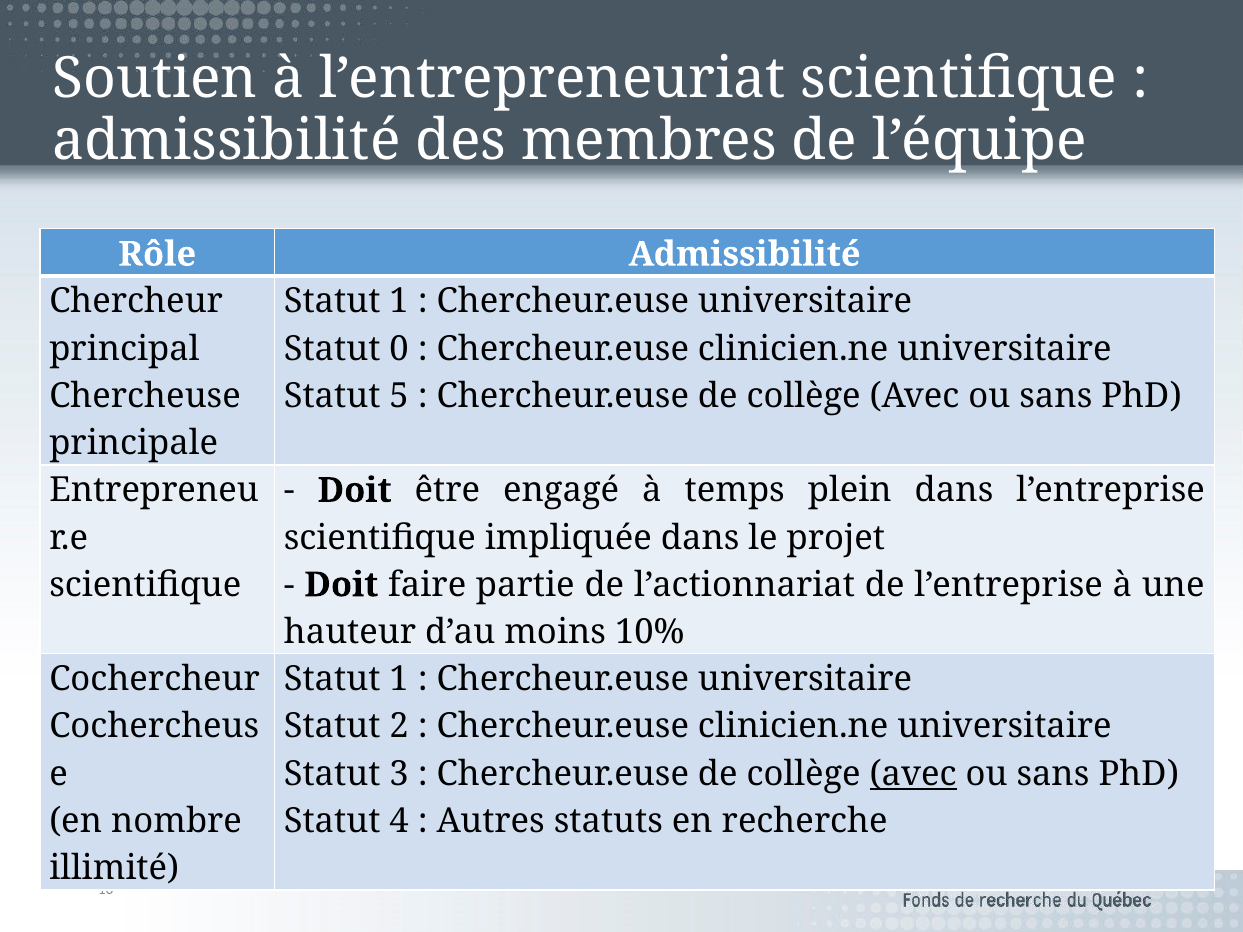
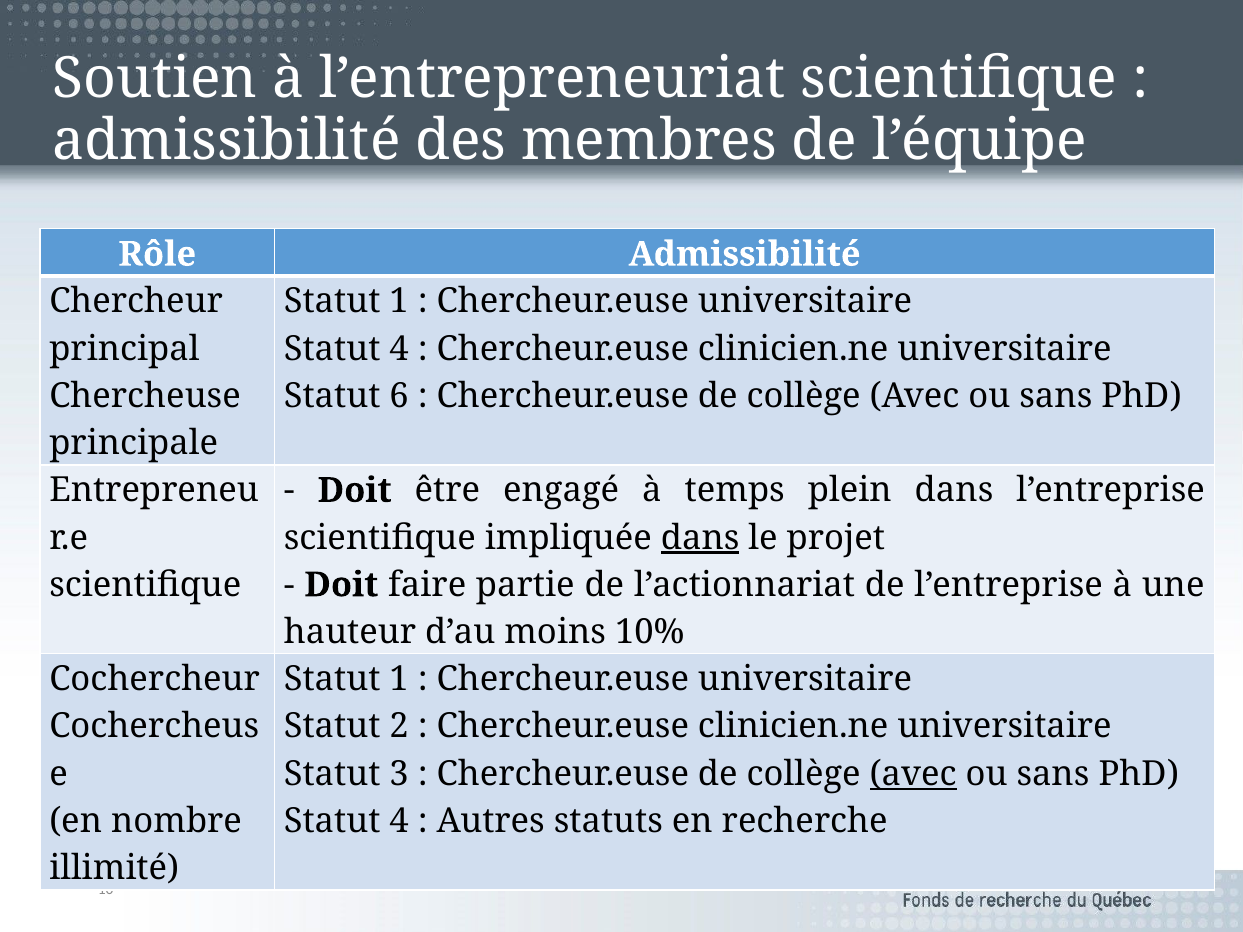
0: 0 -> 4 (399, 349)
5: 5 -> 6 (399, 396)
dans underline: none -> present (700, 538)
